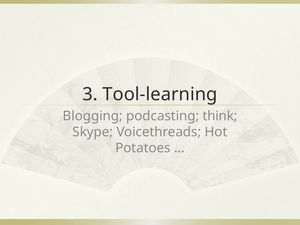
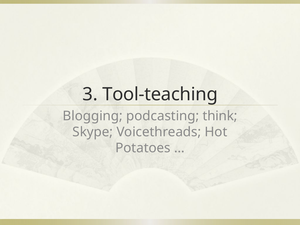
Tool-learning: Tool-learning -> Tool-teaching (160, 94)
